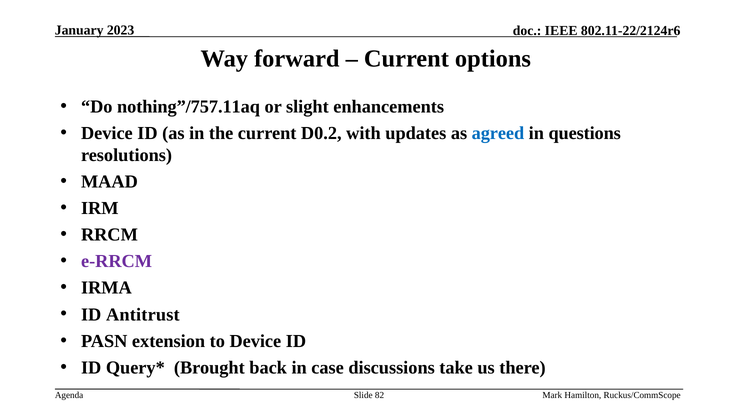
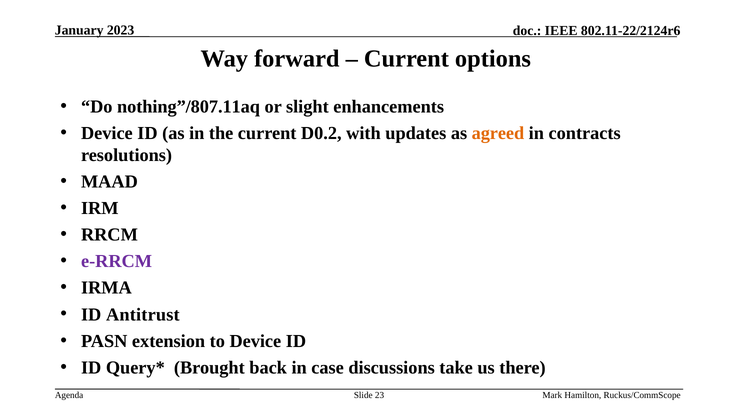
nothing”/757.11aq: nothing”/757.11aq -> nothing”/807.11aq (189, 107)
agreed colour: blue -> orange (498, 133)
questions: questions -> contracts (585, 133)
82: 82 -> 23 (380, 395)
